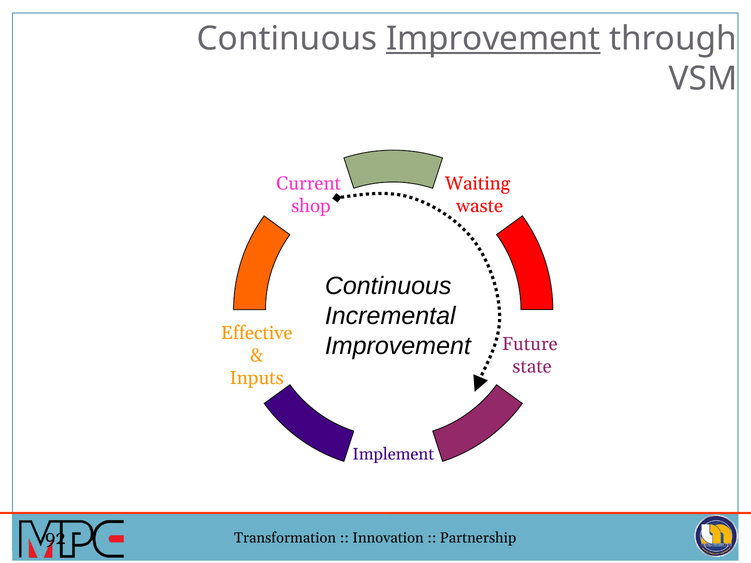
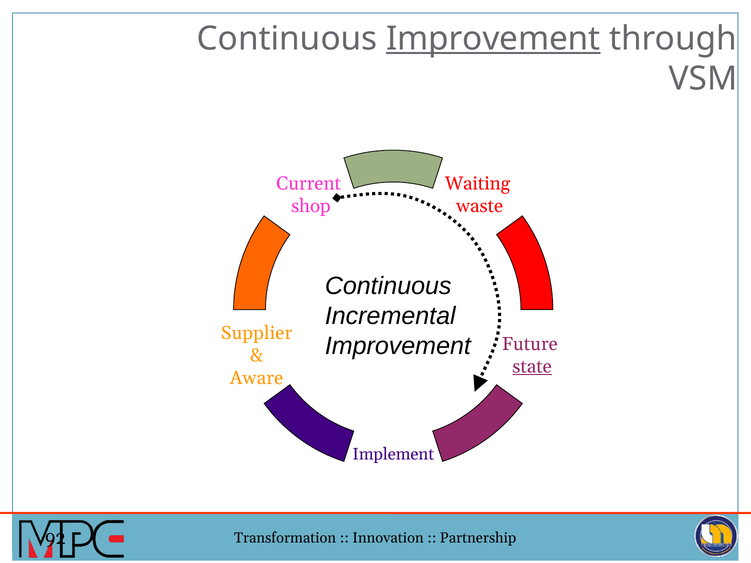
Effective: Effective -> Supplier (257, 333)
state underline: none -> present (532, 367)
Inputs: Inputs -> Aware (257, 378)
